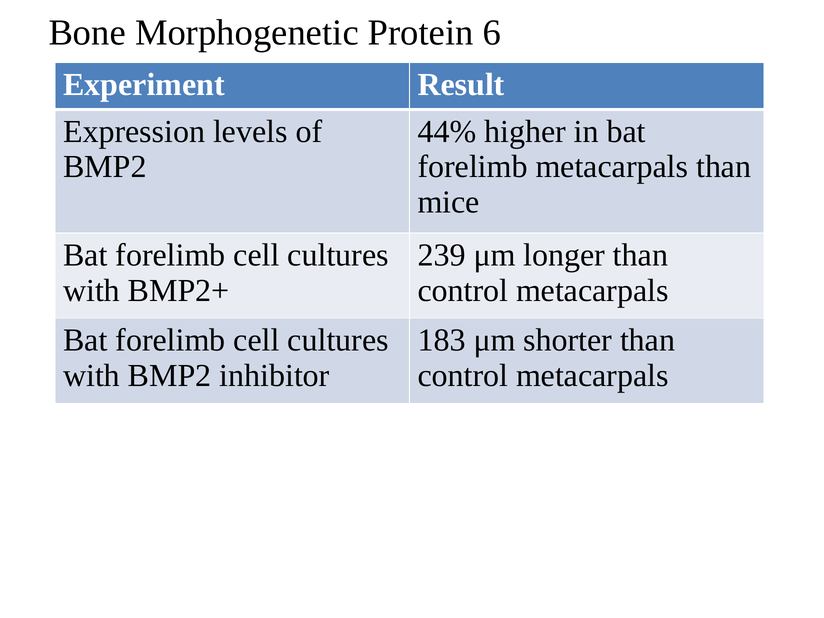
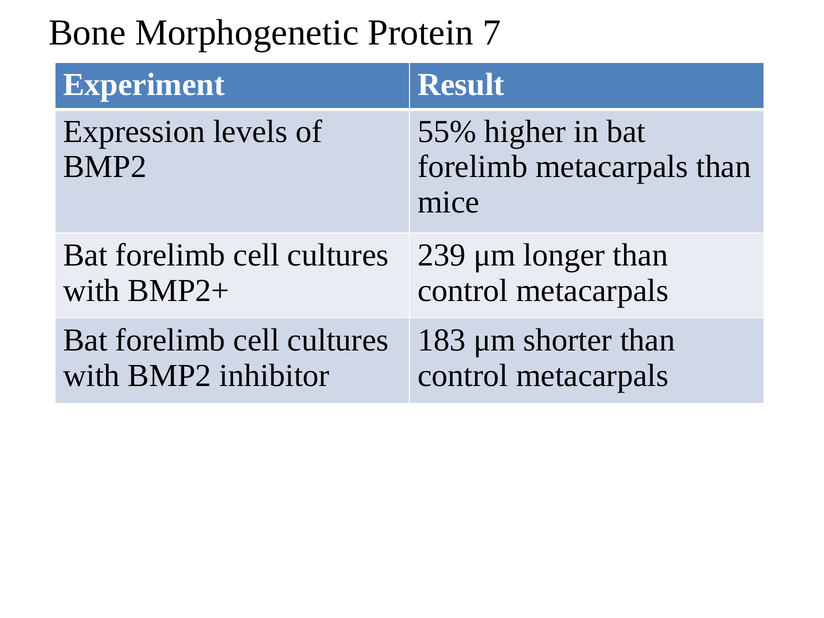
6: 6 -> 7 (492, 33)
44%: 44% -> 55% (447, 131)
